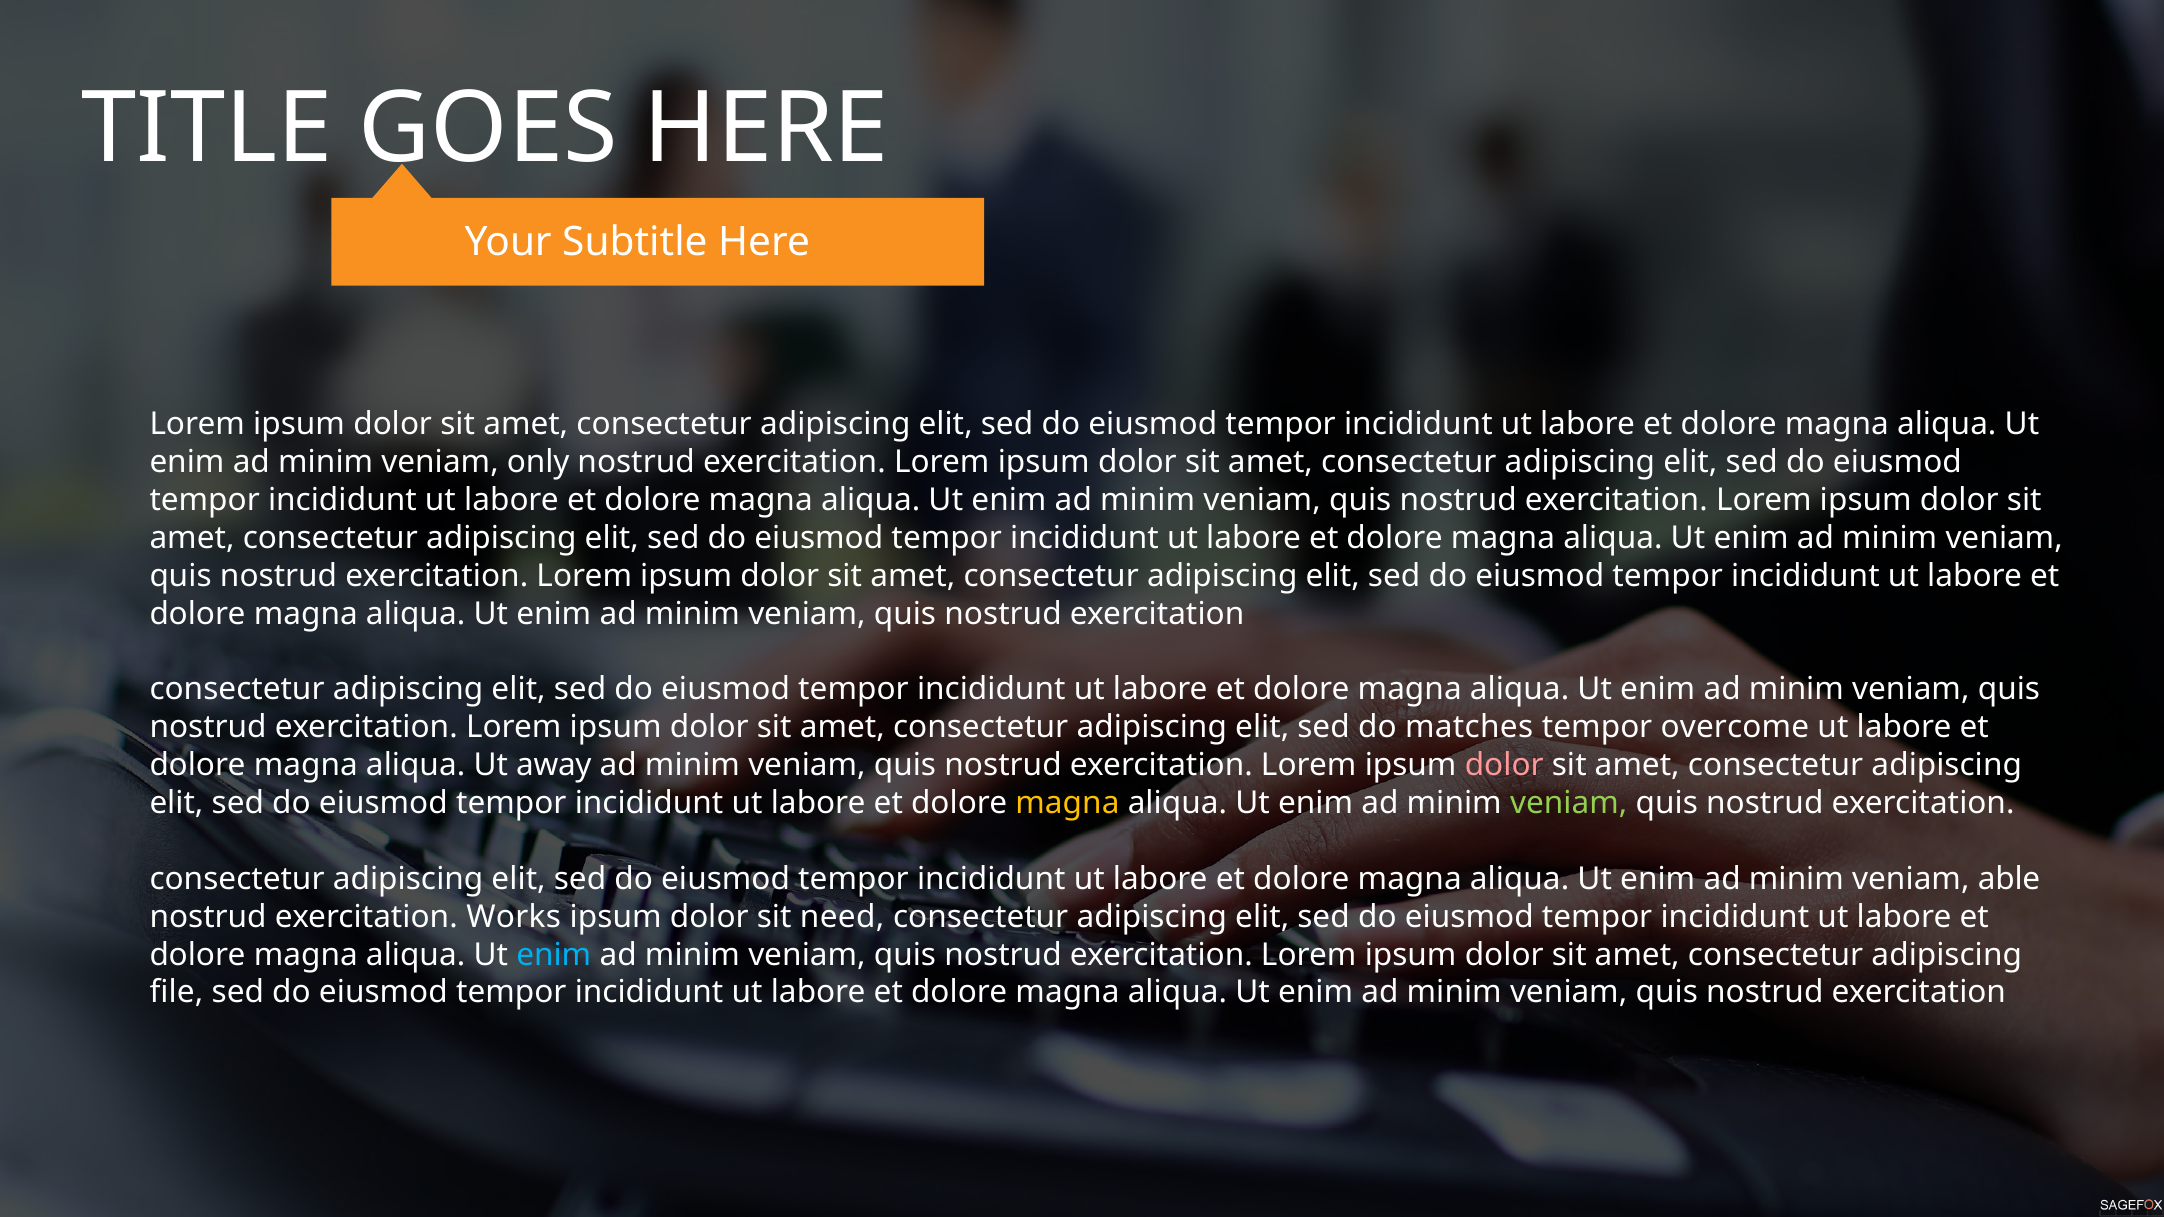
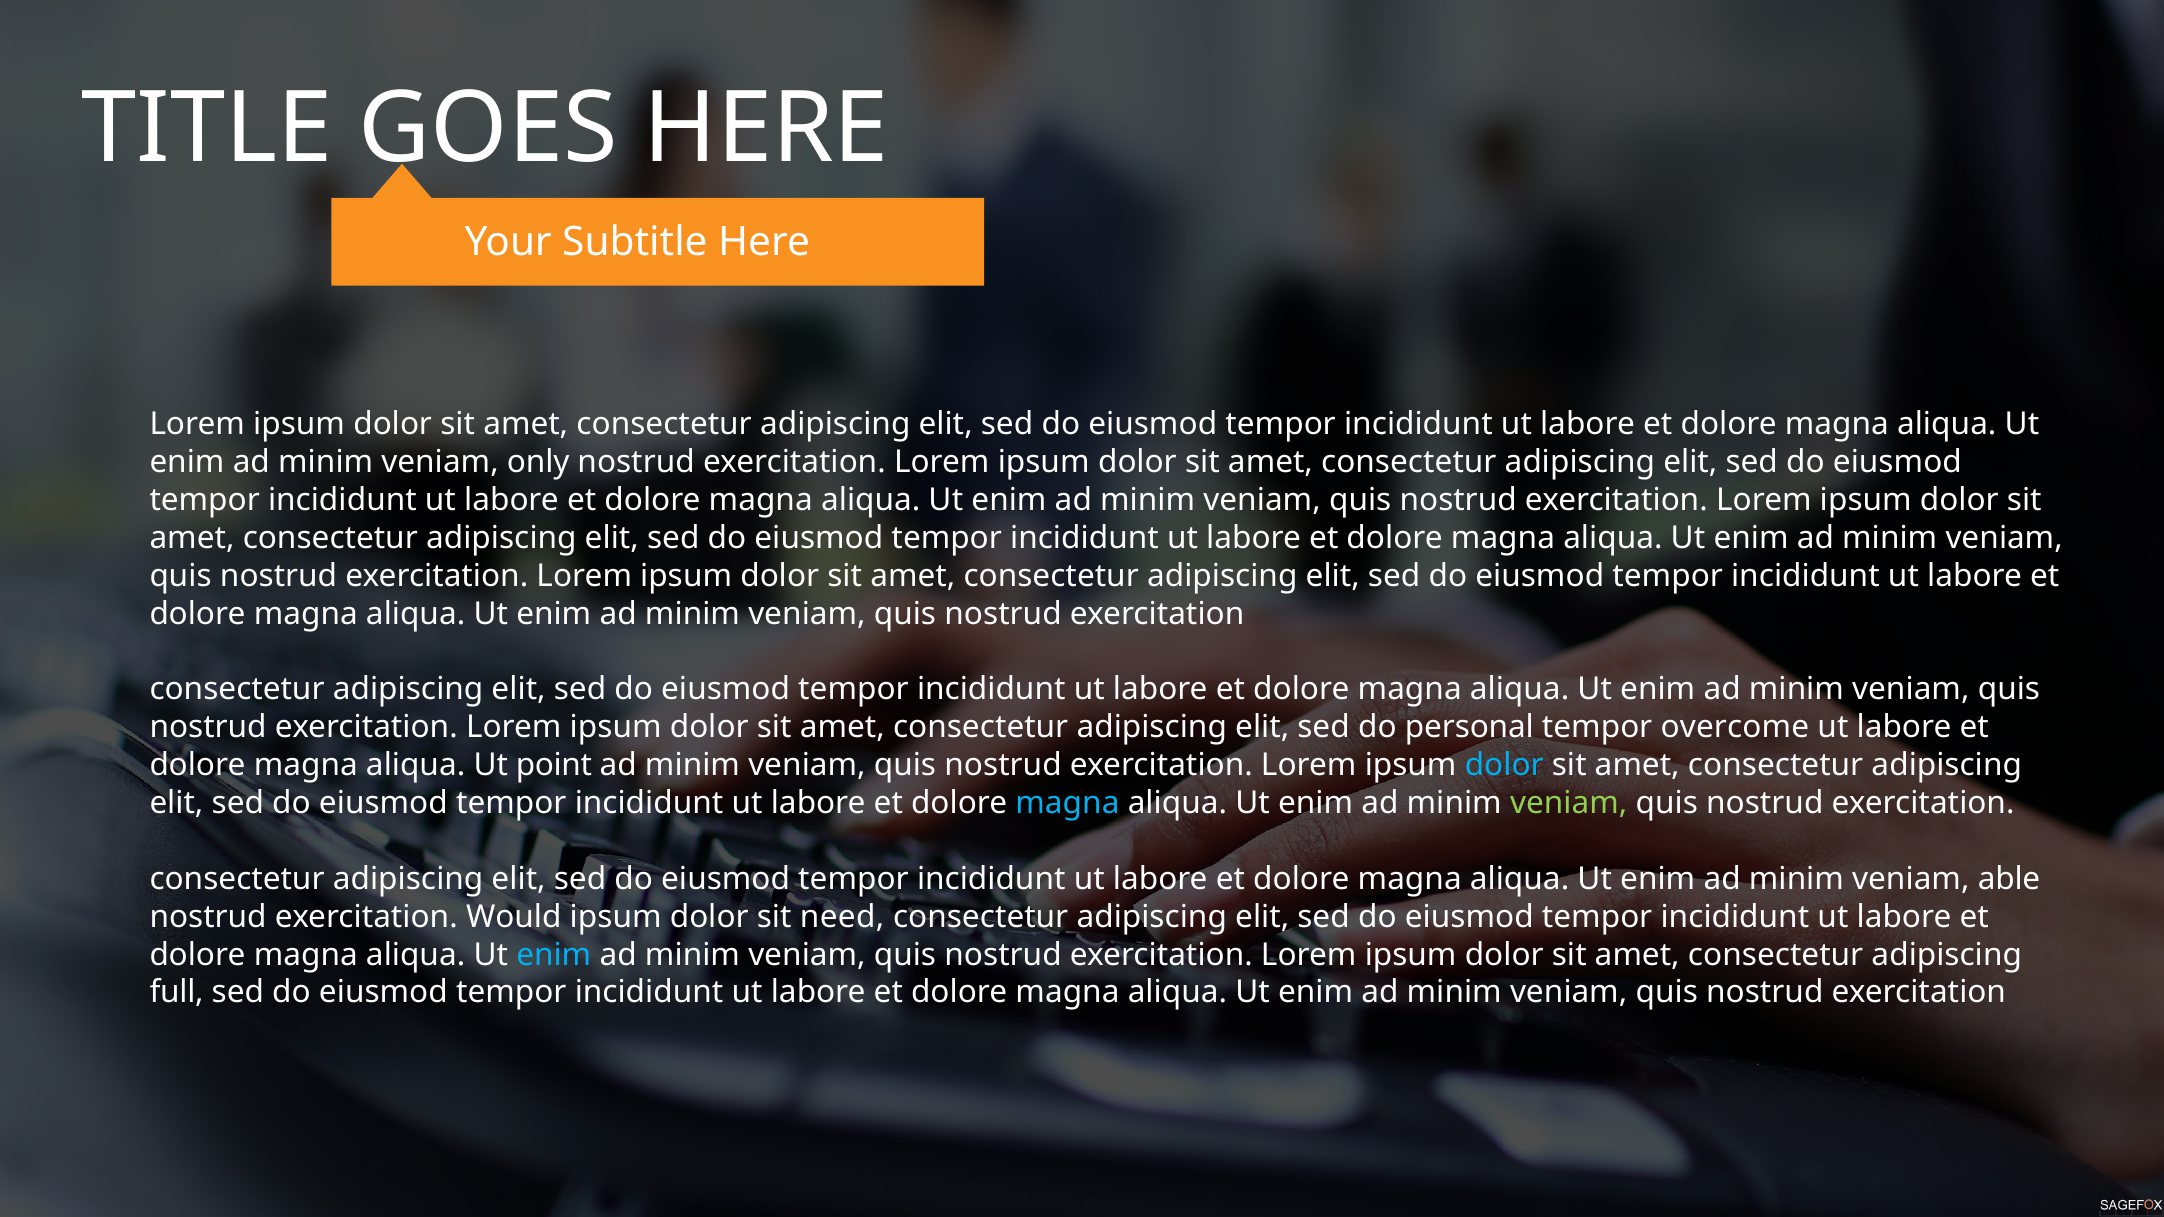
matches: matches -> personal (1469, 728)
away: away -> point (554, 765)
dolor colour: pink -> light blue (1504, 765)
magna colour: yellow -> light blue (1067, 803)
Works: Works -> Would (514, 917)
file: file -> full (177, 993)
